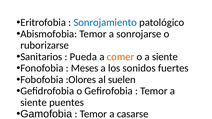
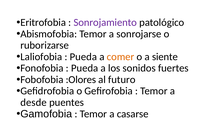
Sonrojamiento colour: blue -> purple (105, 22)
Sanitarios: Sanitarios -> Laliofobia (41, 57)
Meses: Meses -> Pueda (85, 68)
suelen: suelen -> futuro (122, 80)
siente: siente -> desde (34, 103)
